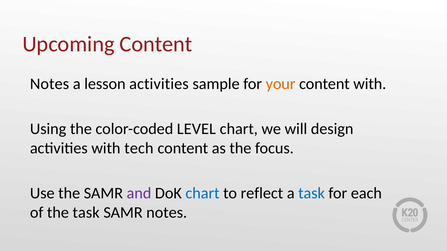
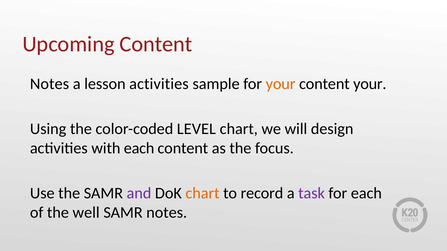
content with: with -> your (370, 84)
with tech: tech -> each (139, 149)
chart colour: blue -> orange (203, 194)
reflect: reflect -> record (262, 194)
task colour: blue -> purple (312, 194)
the task: task -> well (86, 213)
